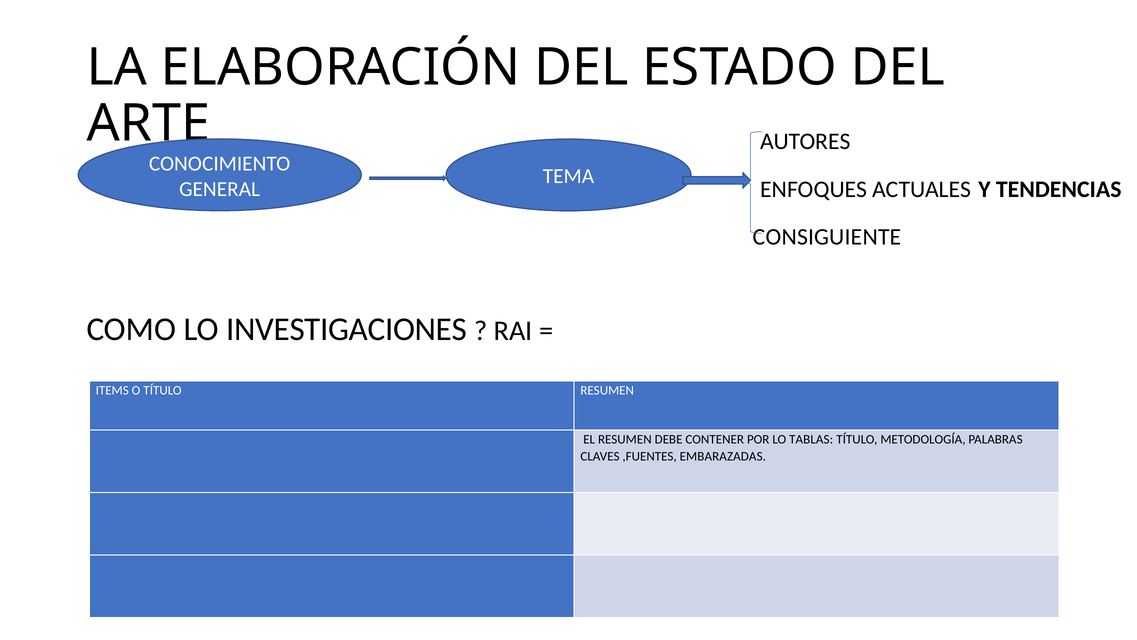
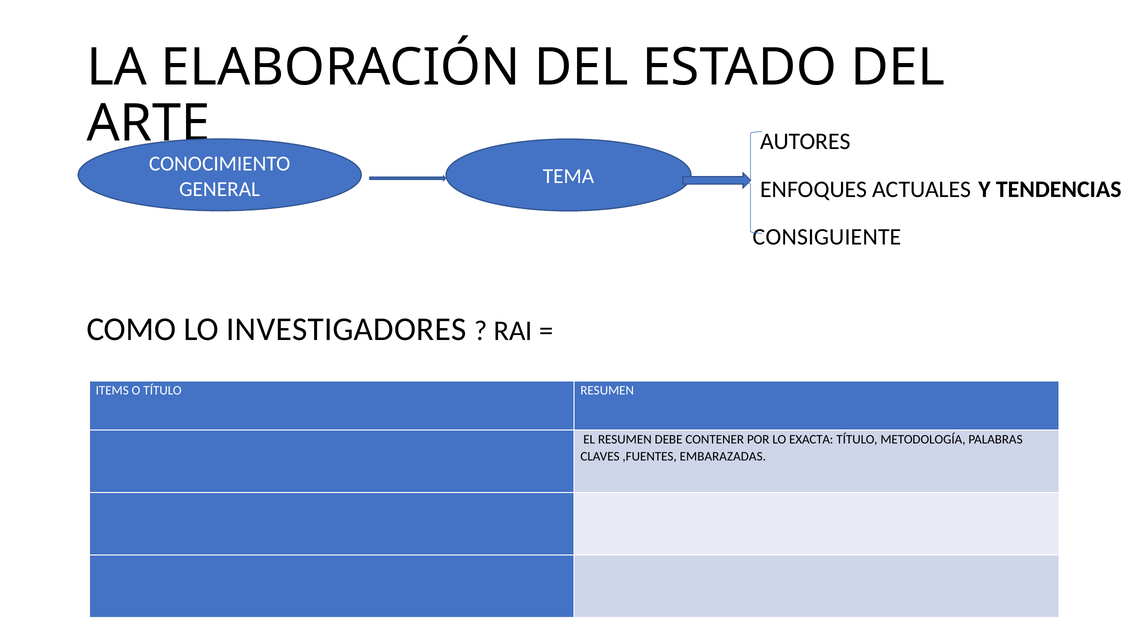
INVESTIGACIONES: INVESTIGACIONES -> INVESTIGADORES (346, 329)
TABLAS: TABLAS -> EXACTA (811, 439)
